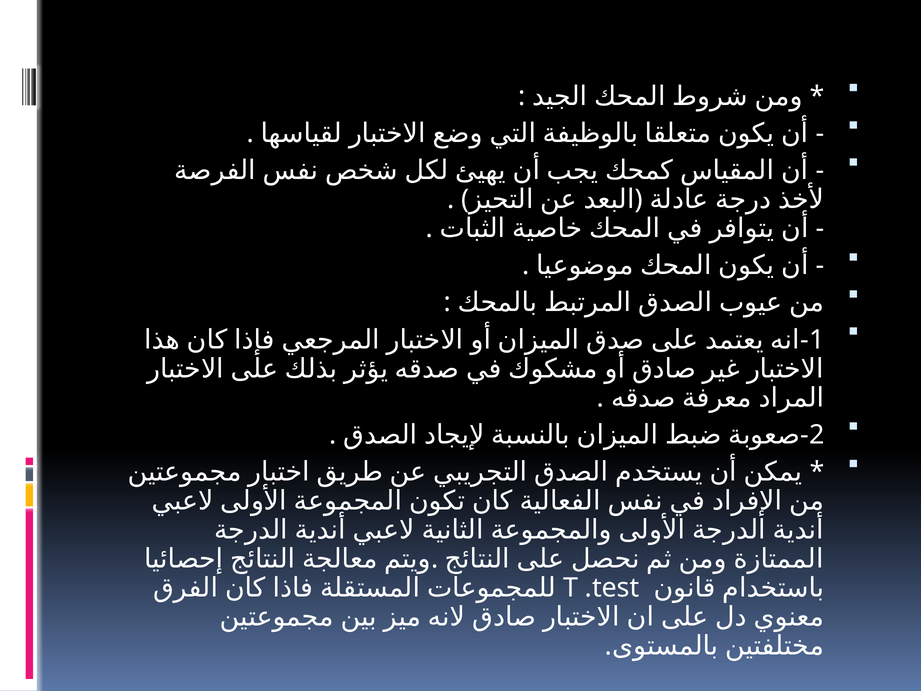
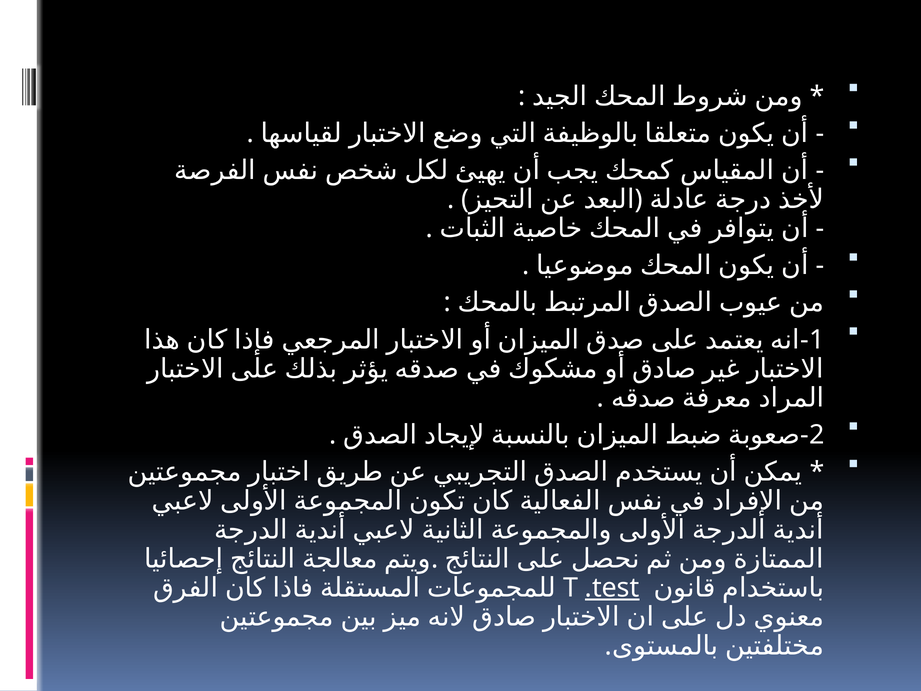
.test underline: none -> present (612, 588)
